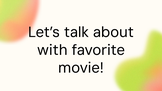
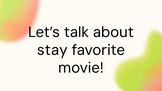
with: with -> stay (52, 50)
